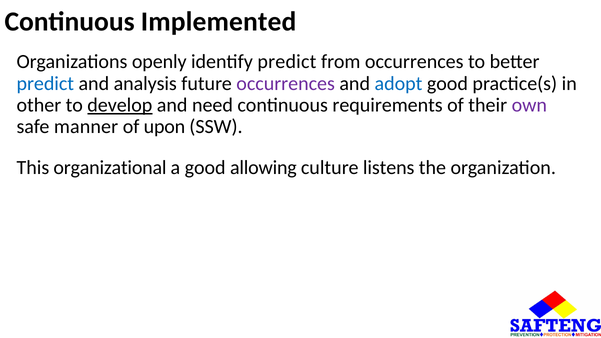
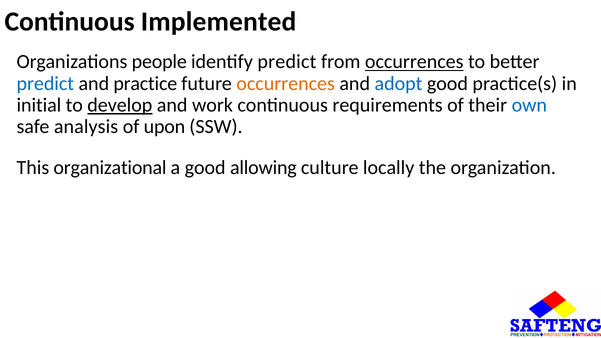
openly: openly -> people (159, 62)
occurrences underline: none -> present (414, 62)
analysis: analysis -> practice (145, 83)
occurrences colour: purple -> orange (286, 83)
other: other -> initial (39, 105)
need: need -> work (212, 105)
own colour: purple -> blue (529, 105)
manner: manner -> analysis (86, 127)
listens: listens -> locally (389, 168)
